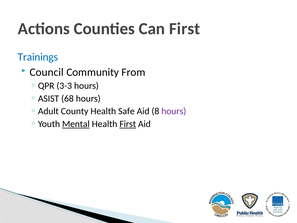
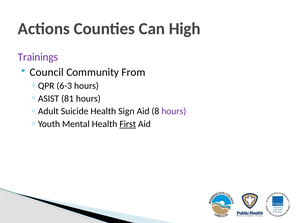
Can First: First -> High (185, 29)
Trainings colour: blue -> purple (38, 57)
3-3: 3-3 -> 6-3 (64, 86)
68: 68 -> 81 (67, 98)
County: County -> Suicide (75, 111)
Safe: Safe -> Sign (126, 111)
Mental underline: present -> none (76, 124)
